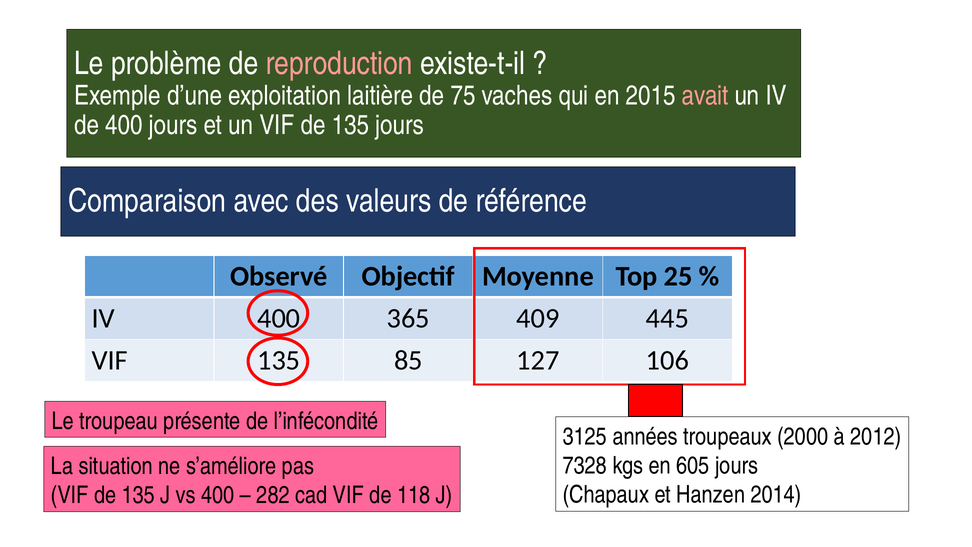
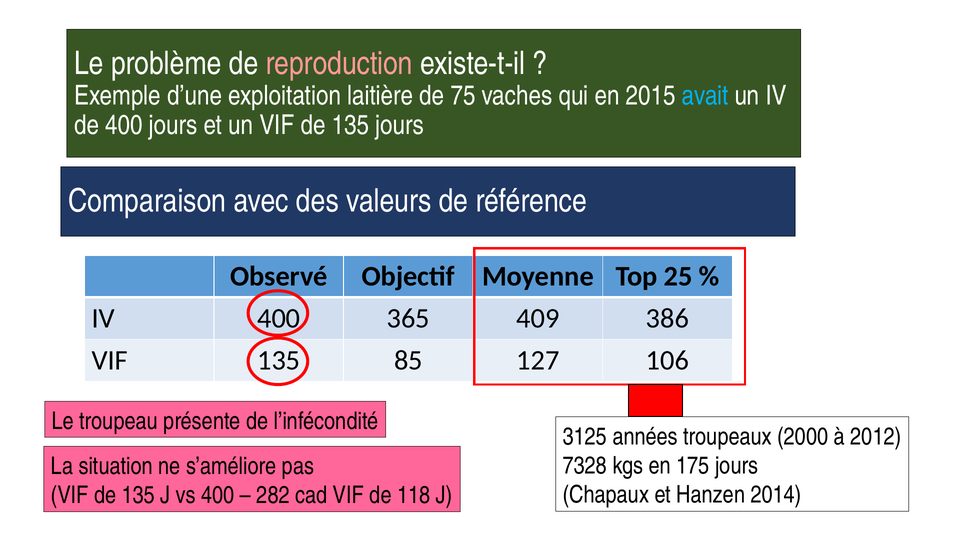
avait colour: pink -> light blue (705, 96)
445: 445 -> 386 (668, 318)
605: 605 -> 175 (693, 466)
